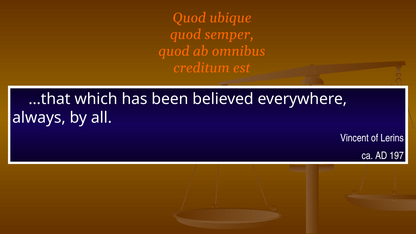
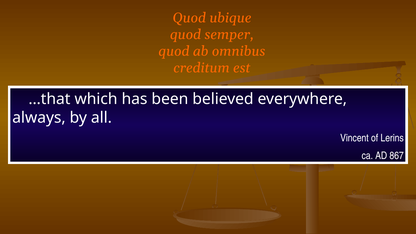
197: 197 -> 867 (397, 156)
